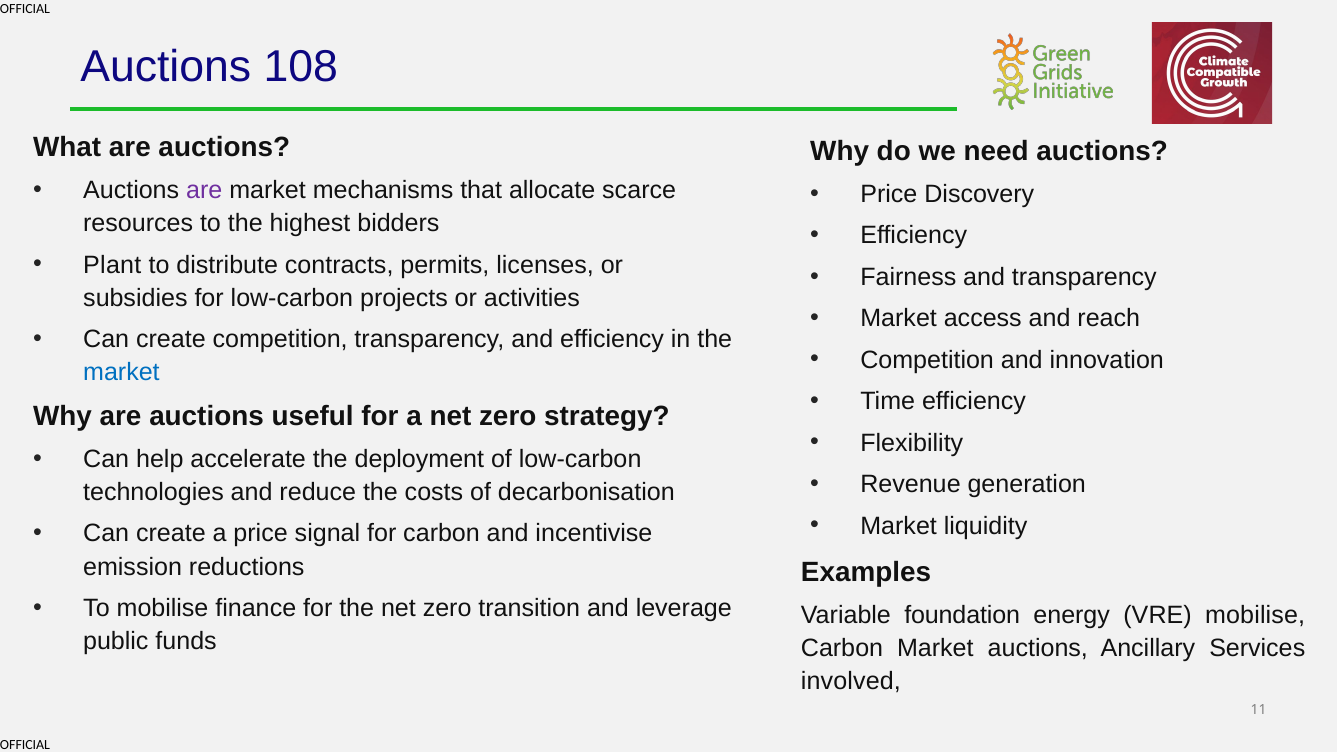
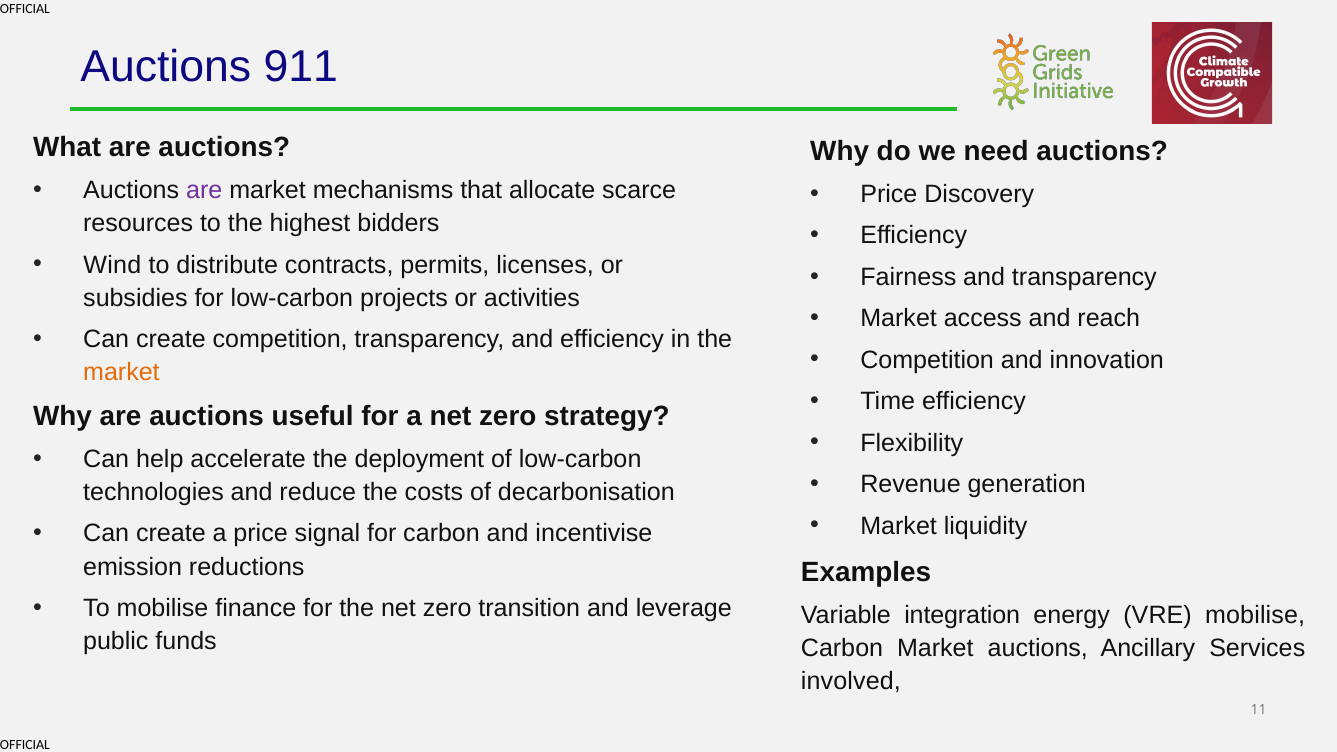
108: 108 -> 911 (301, 67)
Plant: Plant -> Wind (112, 265)
market colour: blue -> orange (121, 373)
foundation: foundation -> integration (962, 616)
